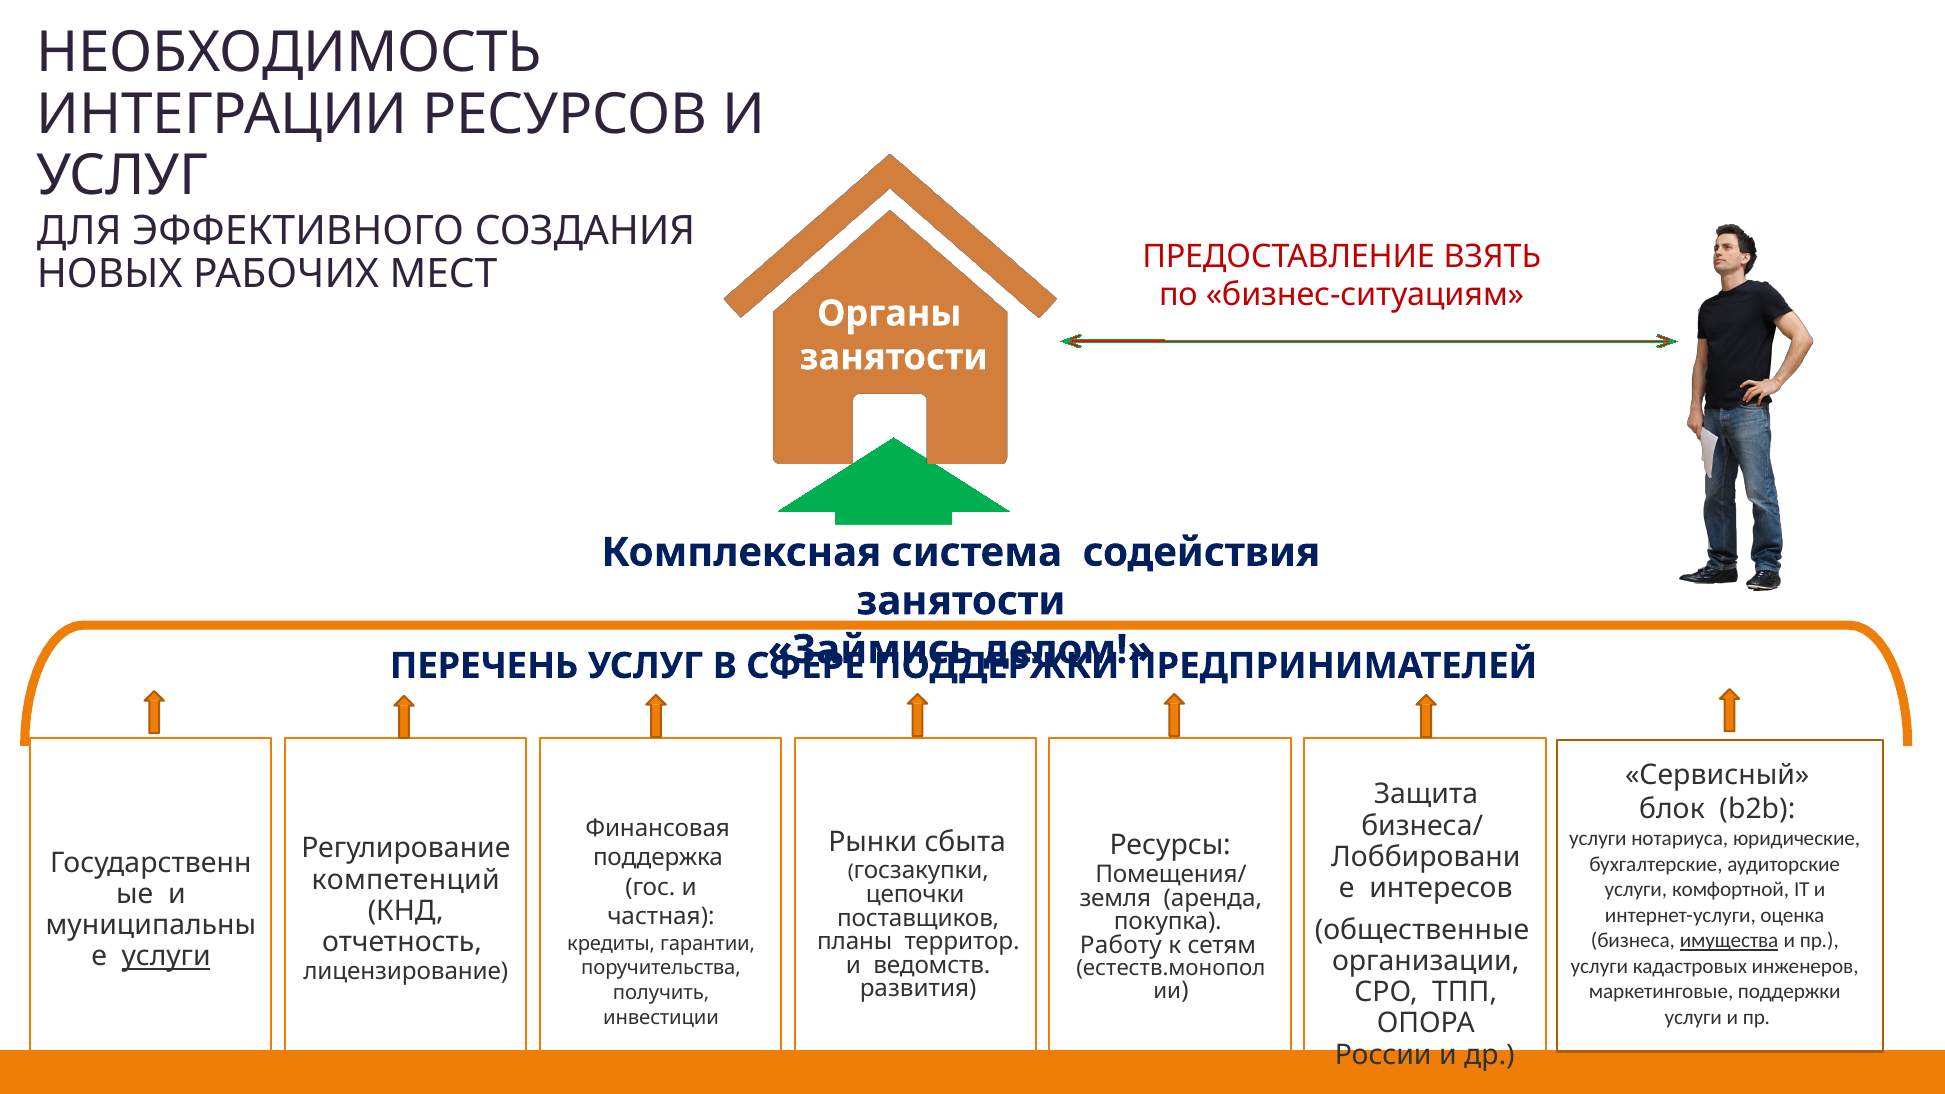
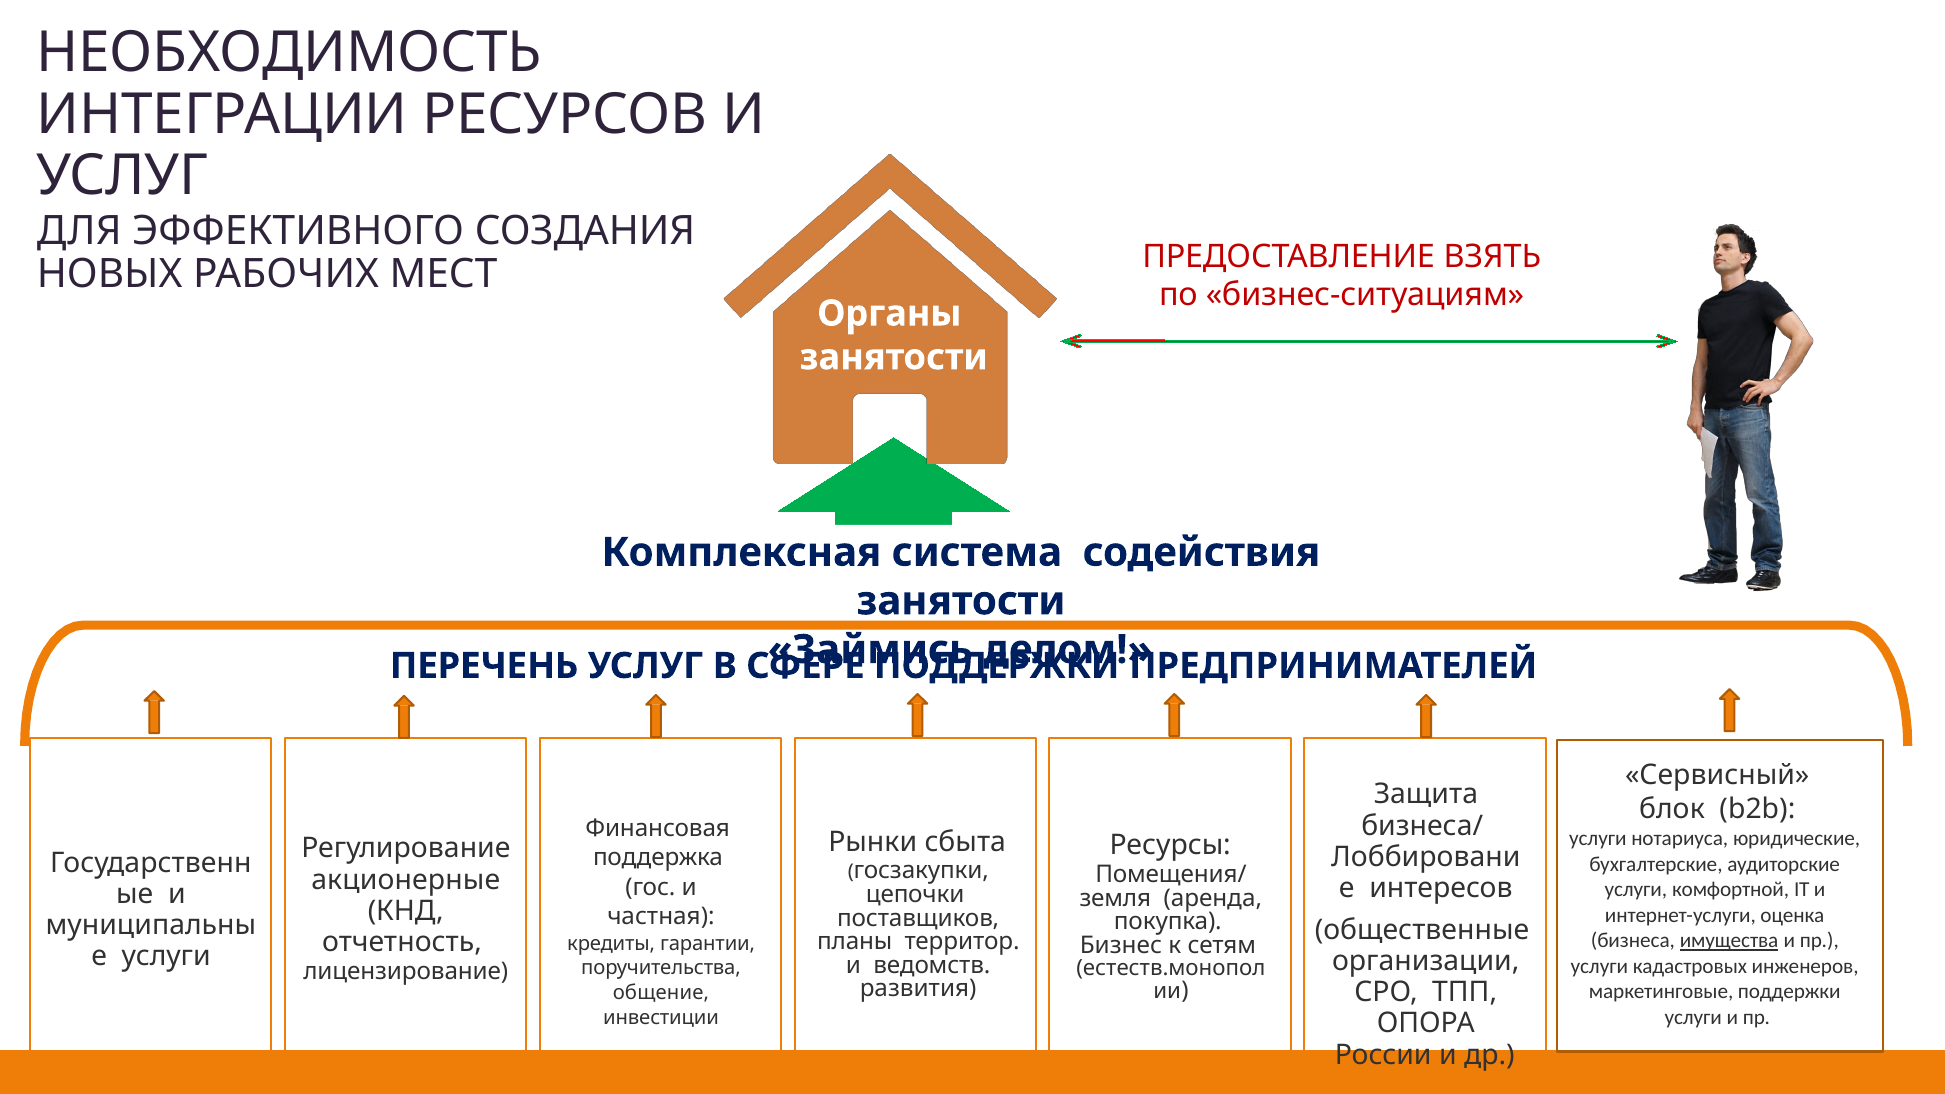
компетенций: компетенций -> акционерные (406, 880)
Работу: Работу -> Бизнес (1121, 945)
услуги underline: present -> none (166, 957)
получить: получить -> общение (661, 993)
